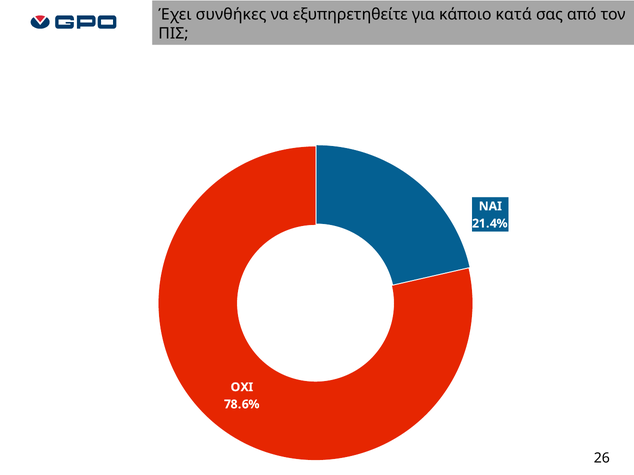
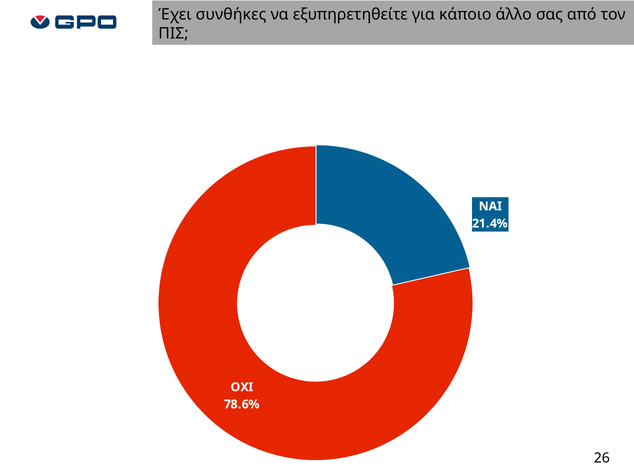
κατά: κατά -> άλλο (514, 14)
